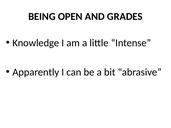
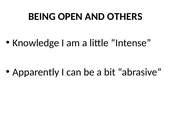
GRADES: GRADES -> OTHERS (125, 17)
